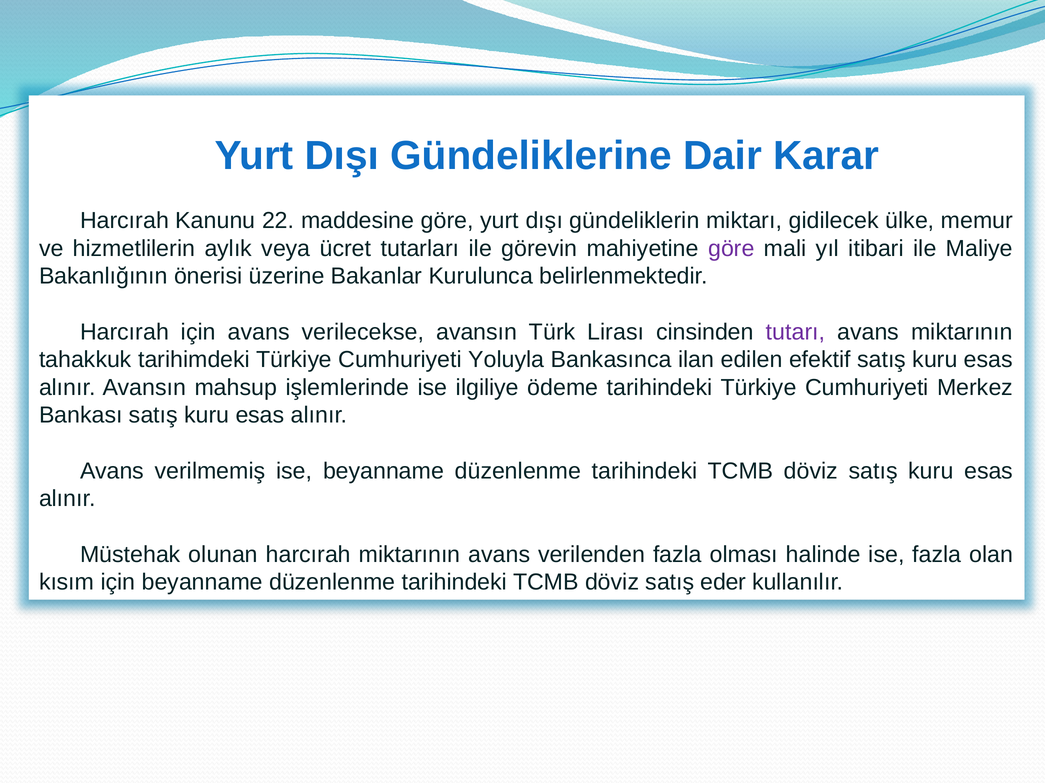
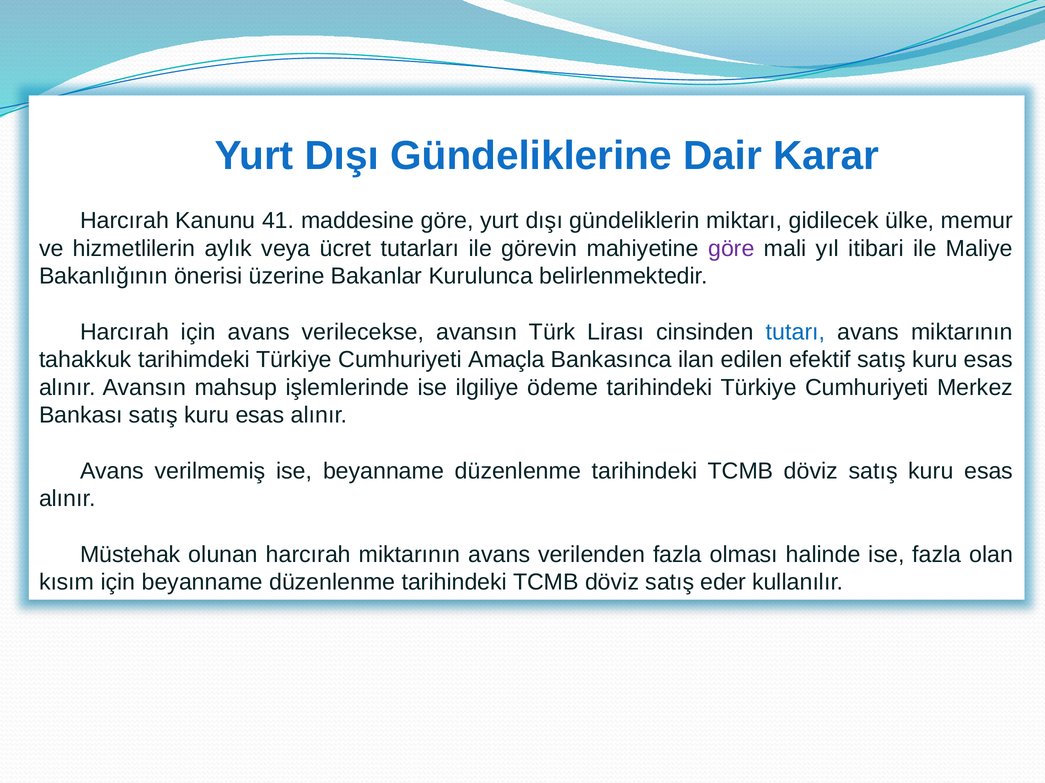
22: 22 -> 41 (278, 221)
tutarı colour: purple -> blue (795, 332)
Yoluyla: Yoluyla -> Amaçla (507, 360)
